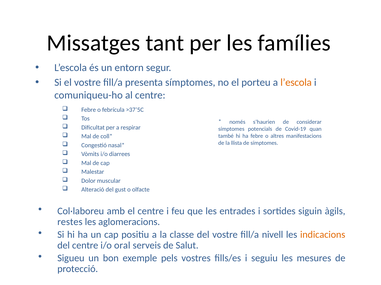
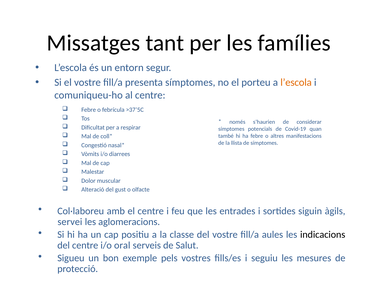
restes: restes -> servei (70, 222)
nivell: nivell -> aules (272, 235)
indicacions colour: orange -> black (323, 235)
